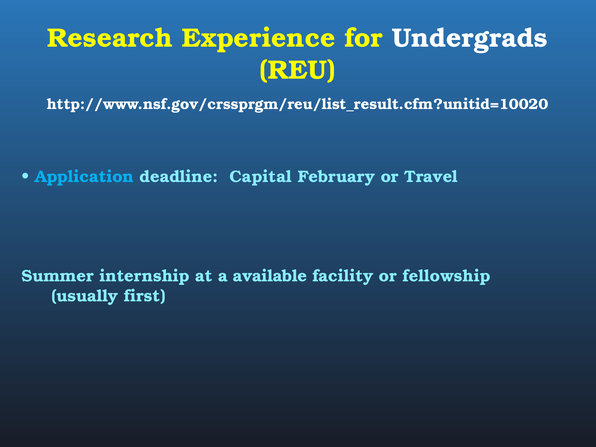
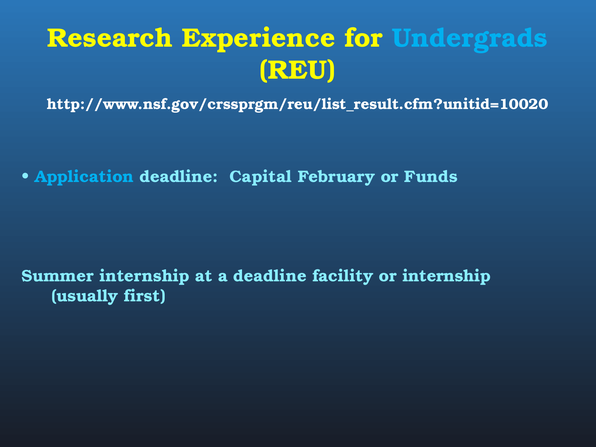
Undergrads colour: white -> light blue (470, 38)
Travel: Travel -> Funds (431, 177)
a available: available -> deadline (270, 276)
or fellowship: fellowship -> internship (447, 276)
